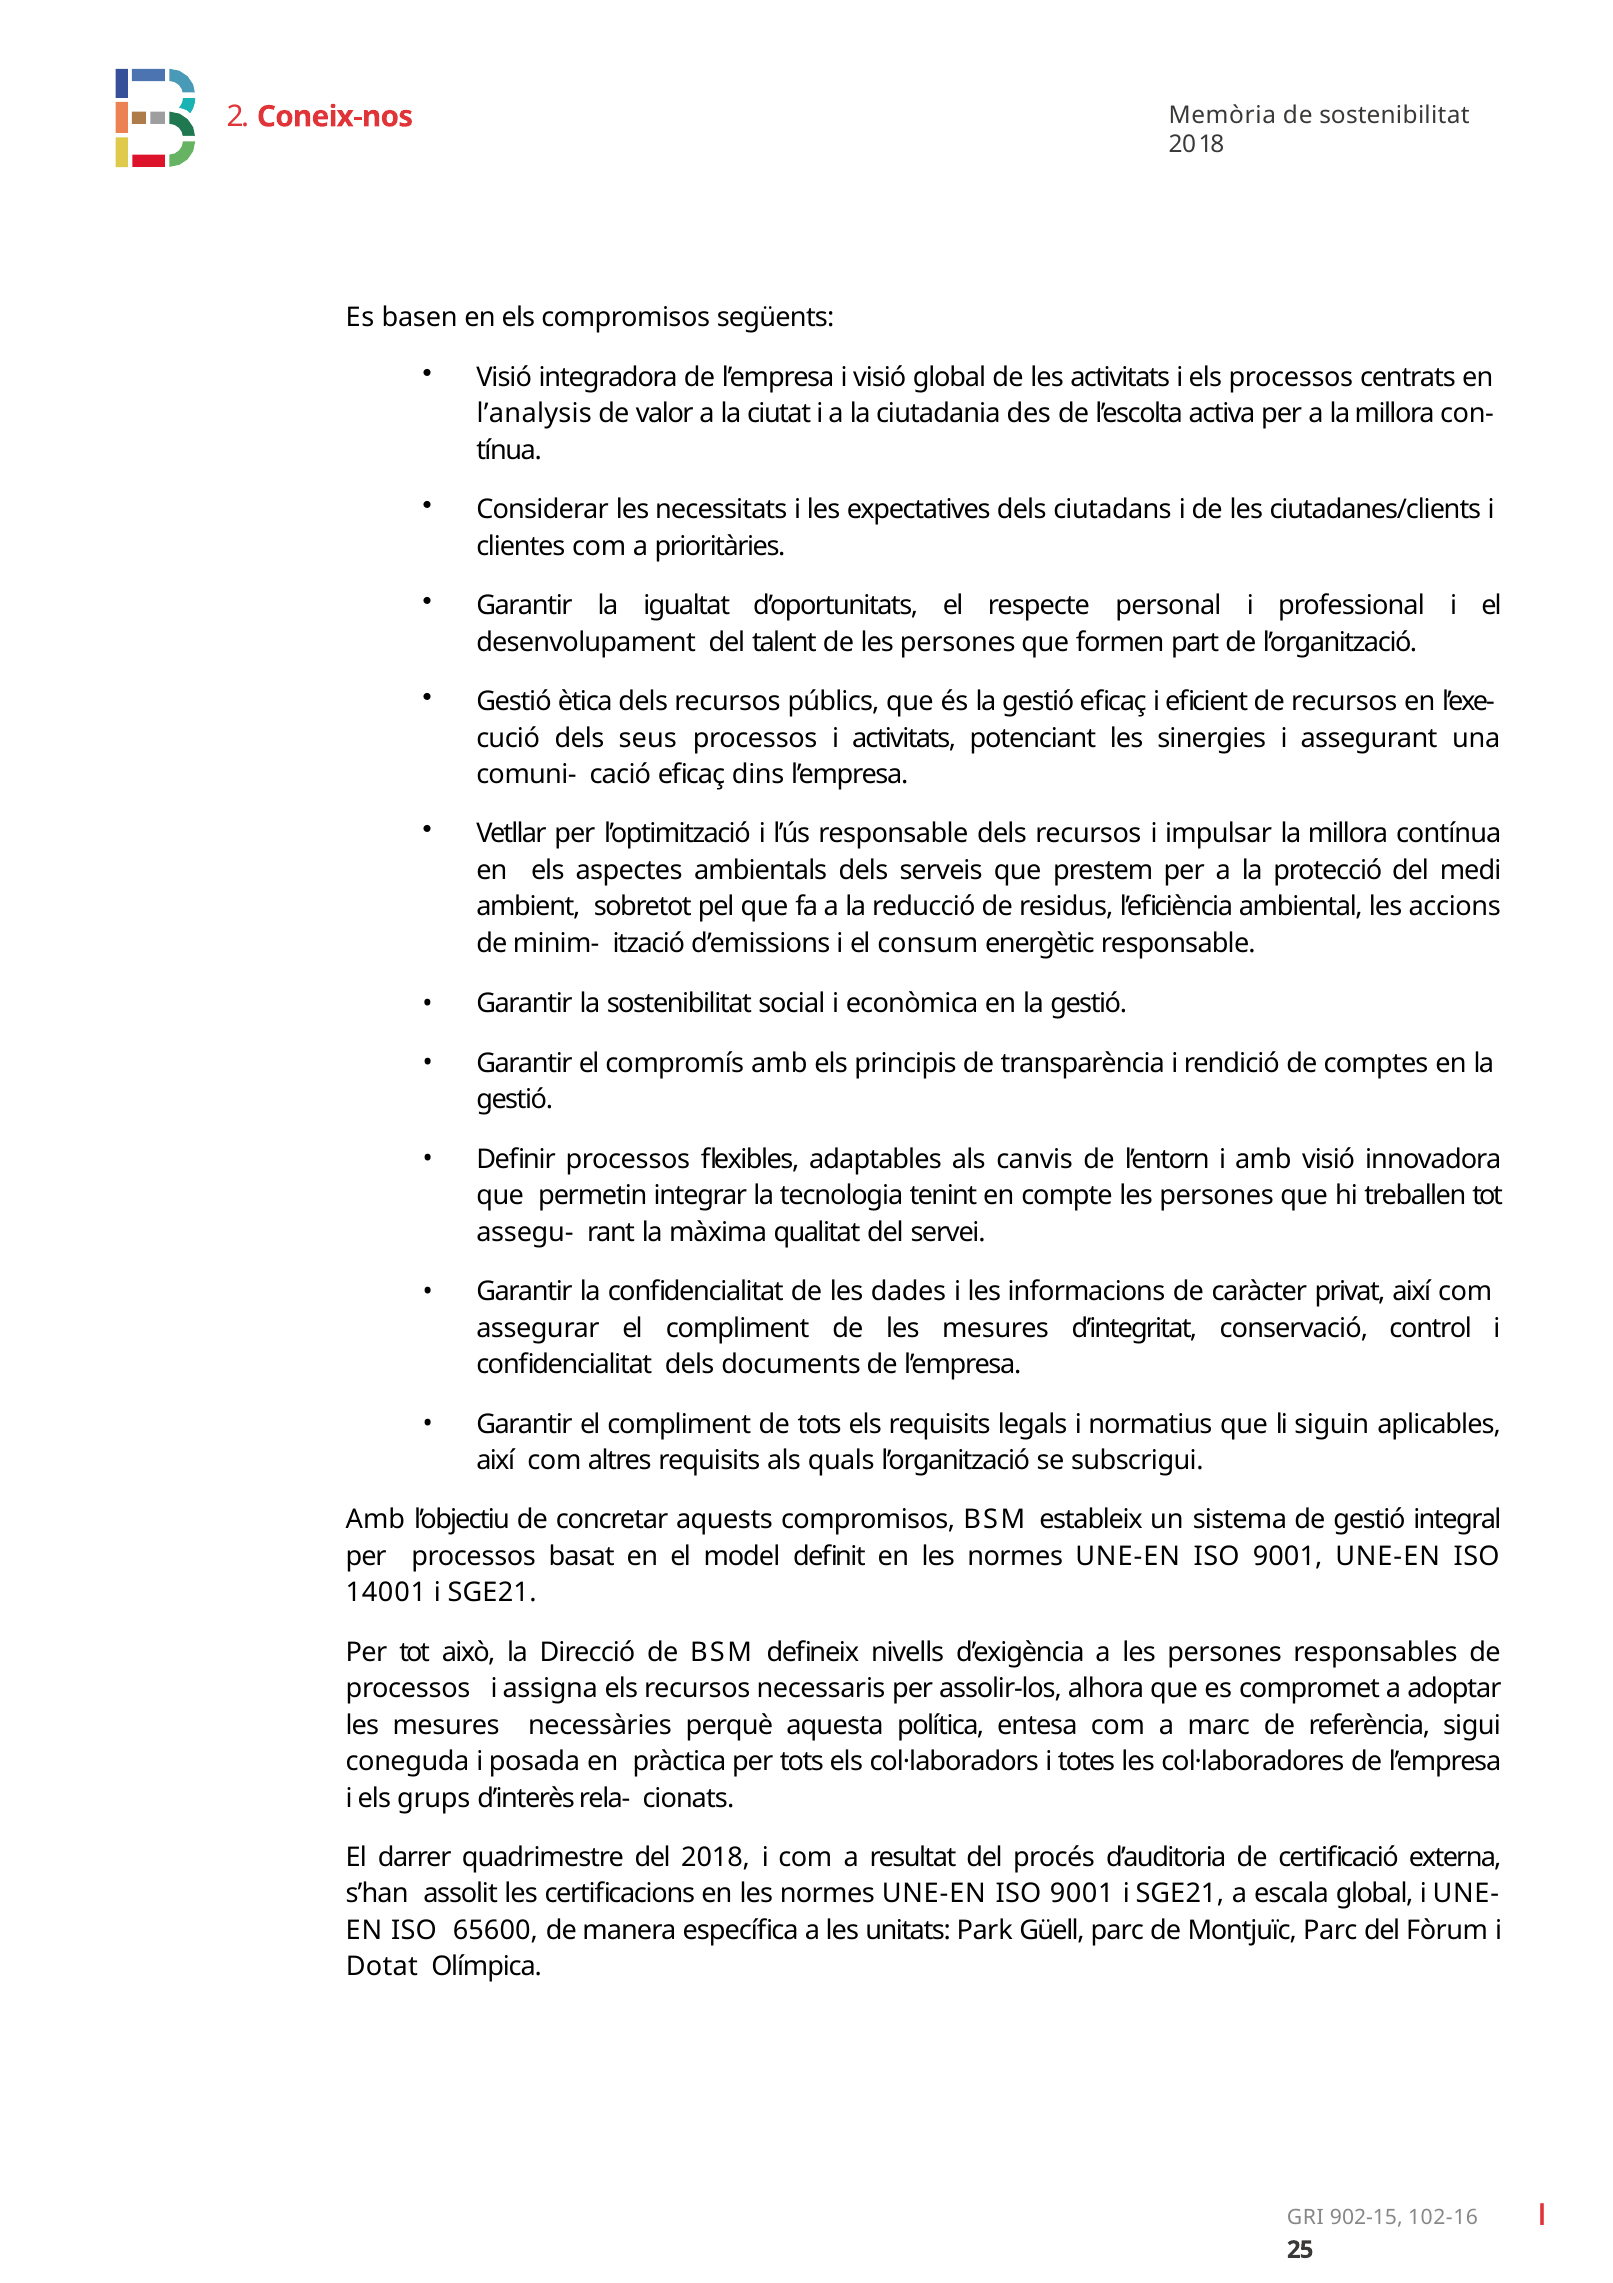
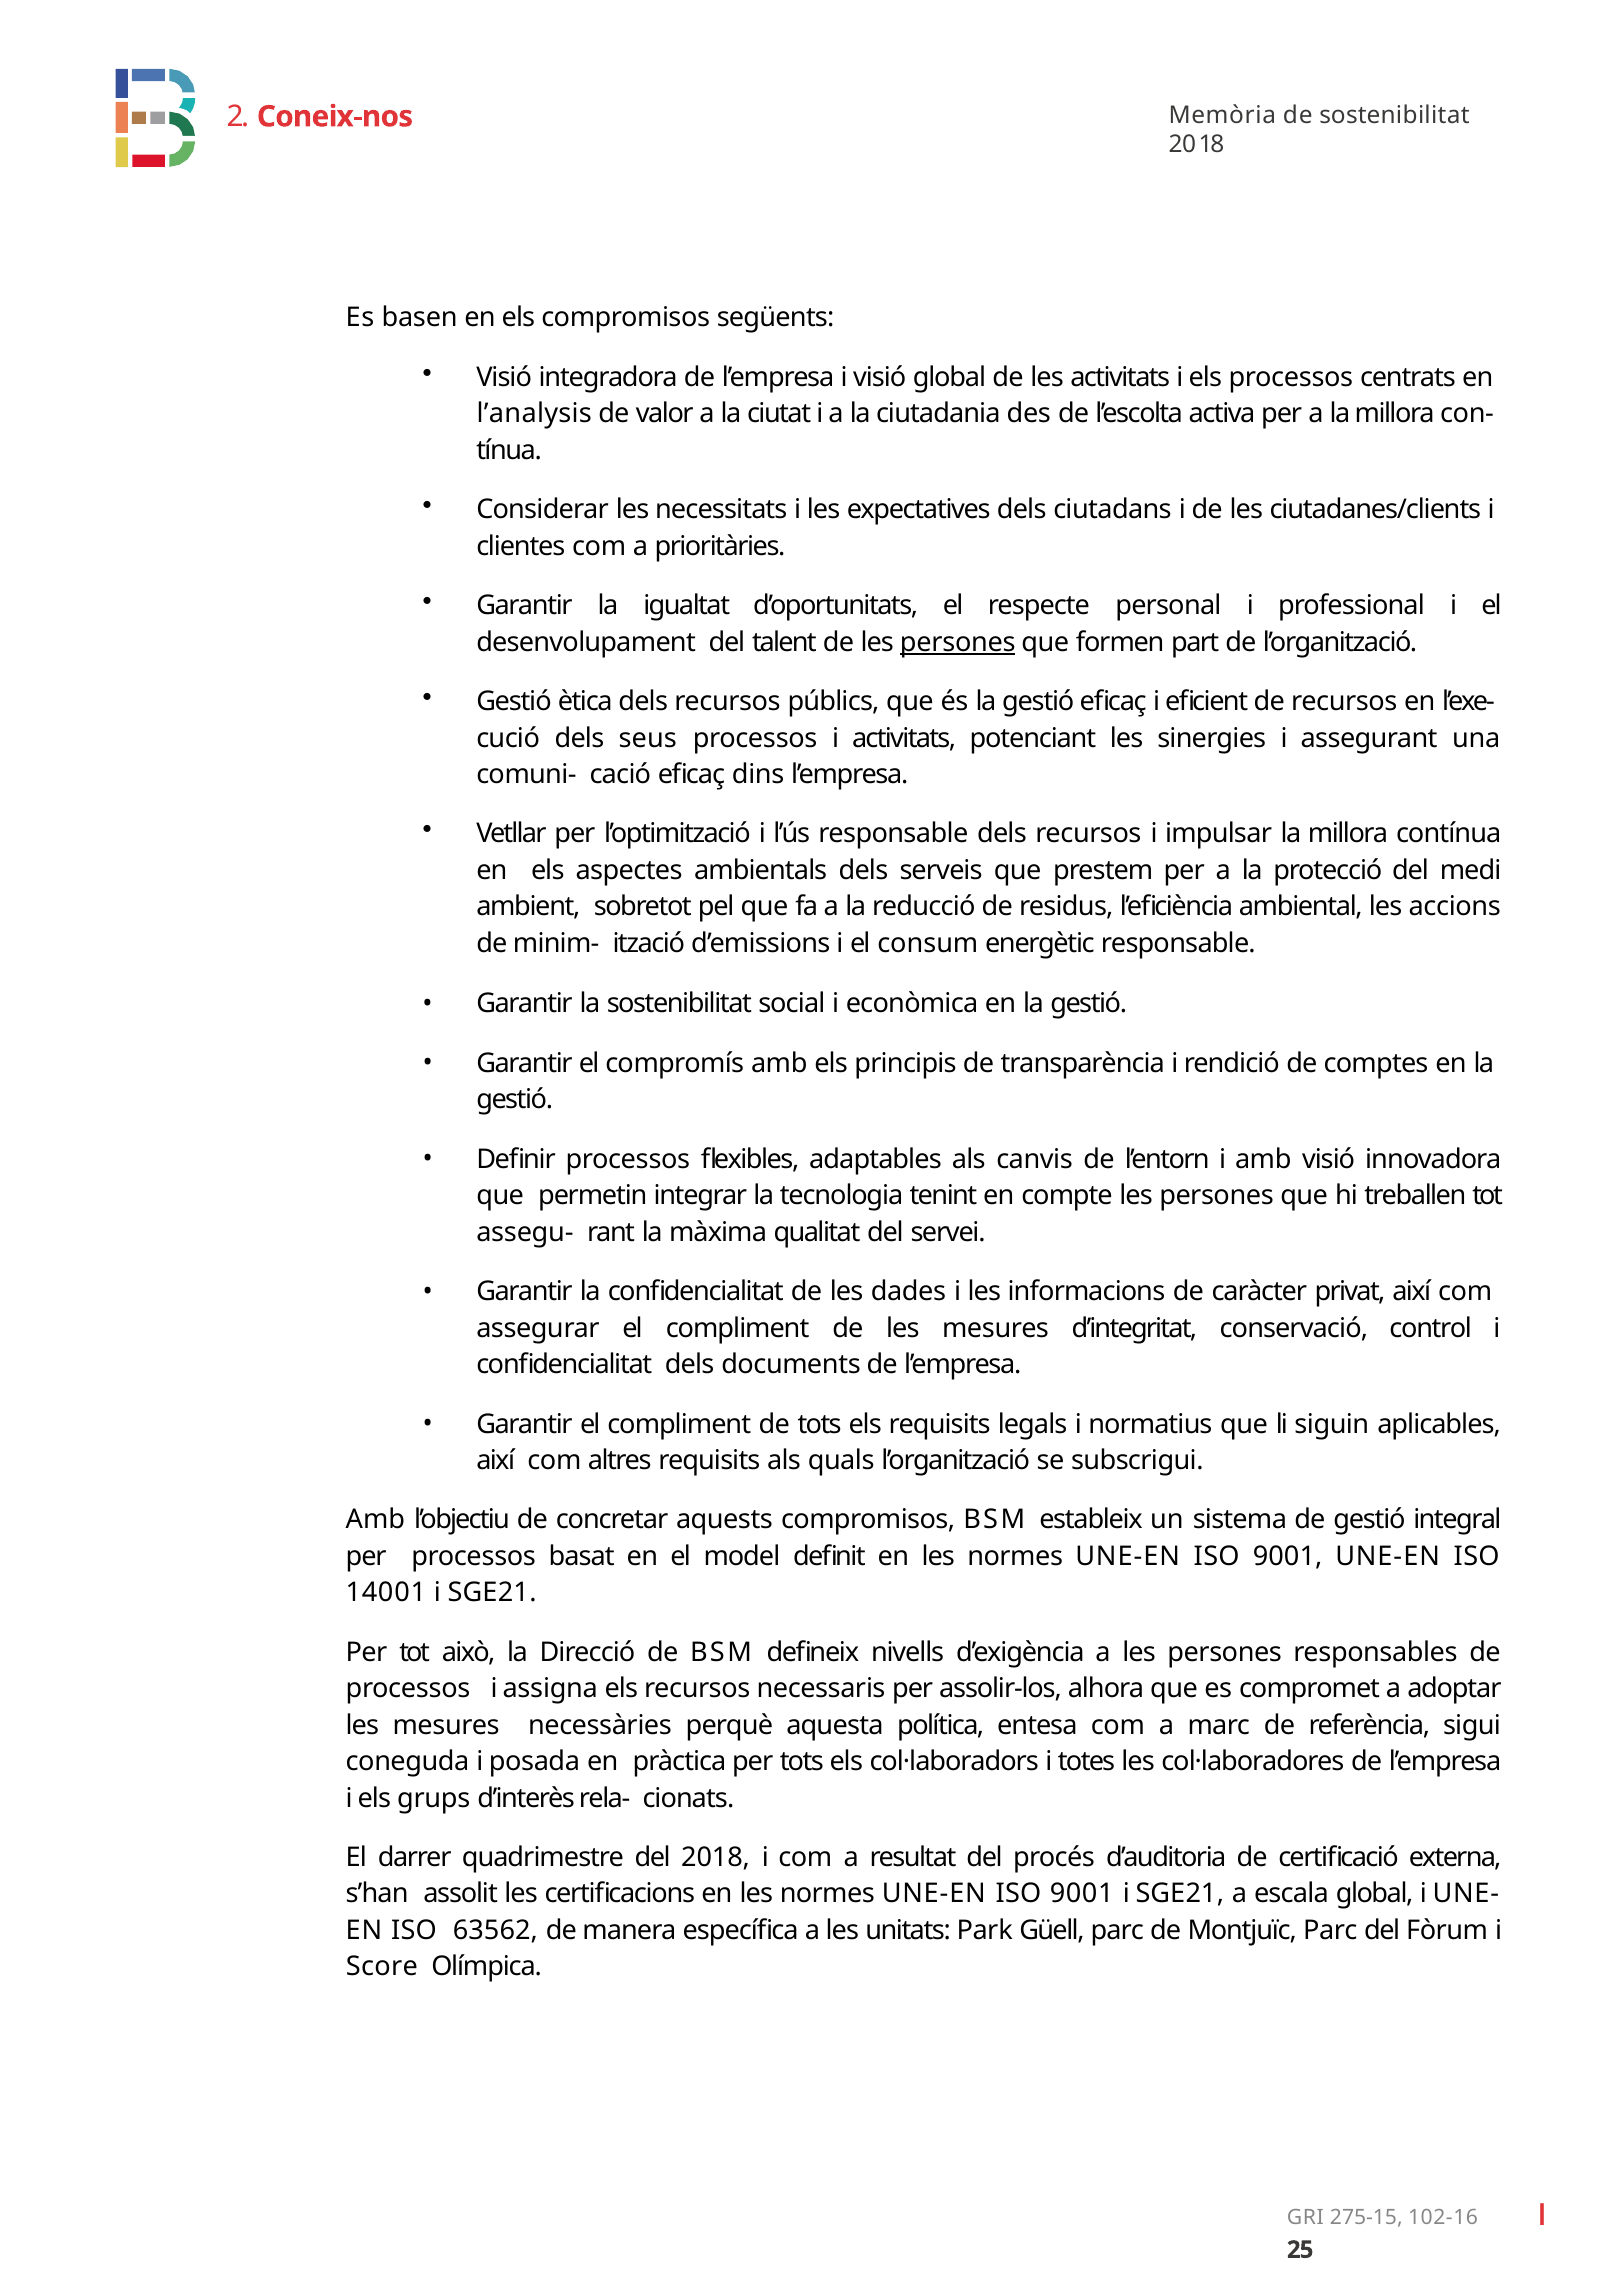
persones underline: none -> present (958, 642)
65600: 65600 -> 63562 (495, 1930)
Dotat: Dotat -> Score (382, 1967)
902-15: 902-15 -> 275-15 (1366, 2217)
